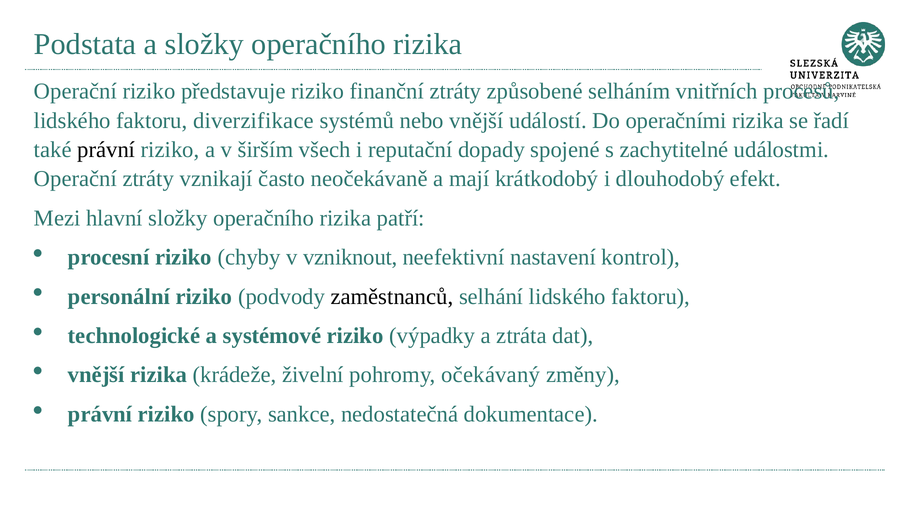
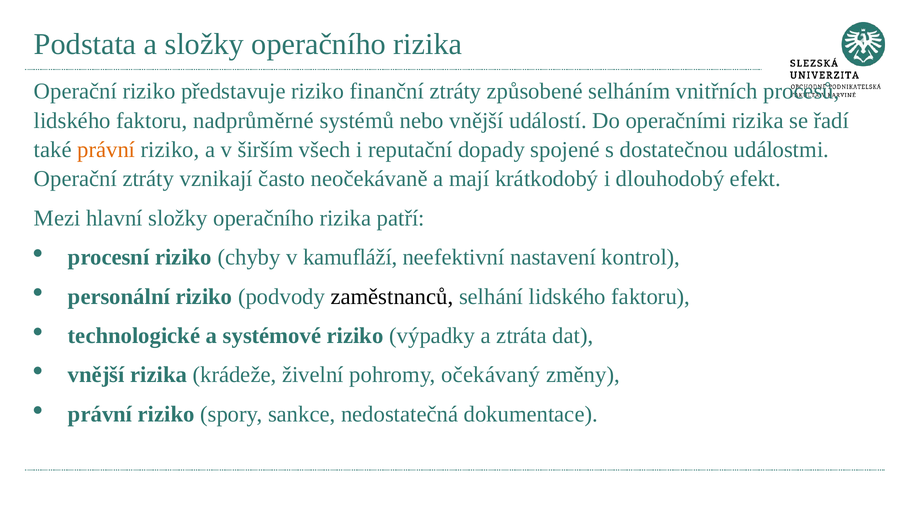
diverzifikace: diverzifikace -> nadprůměrné (254, 120)
právní colour: black -> orange (106, 150)
zachytitelné: zachytitelné -> dostatečnou (674, 150)
vzniknout: vzniknout -> kamufláží (350, 257)
